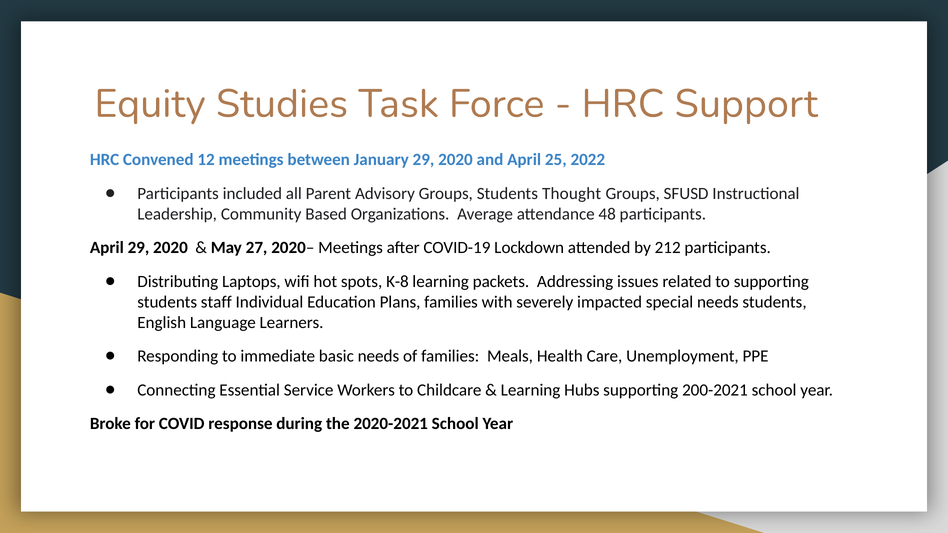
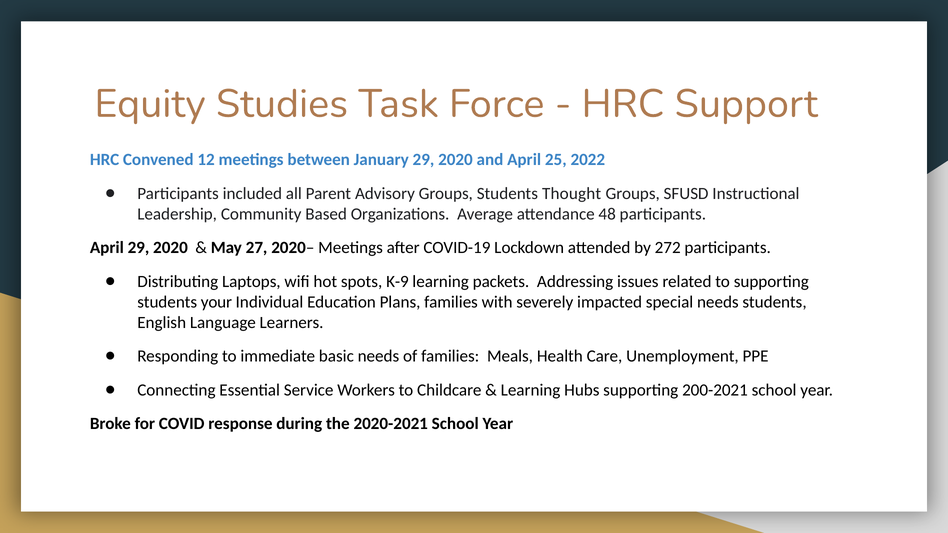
212: 212 -> 272 (668, 248)
K-8: K-8 -> K-9 (397, 282)
staff: staff -> your (216, 302)
